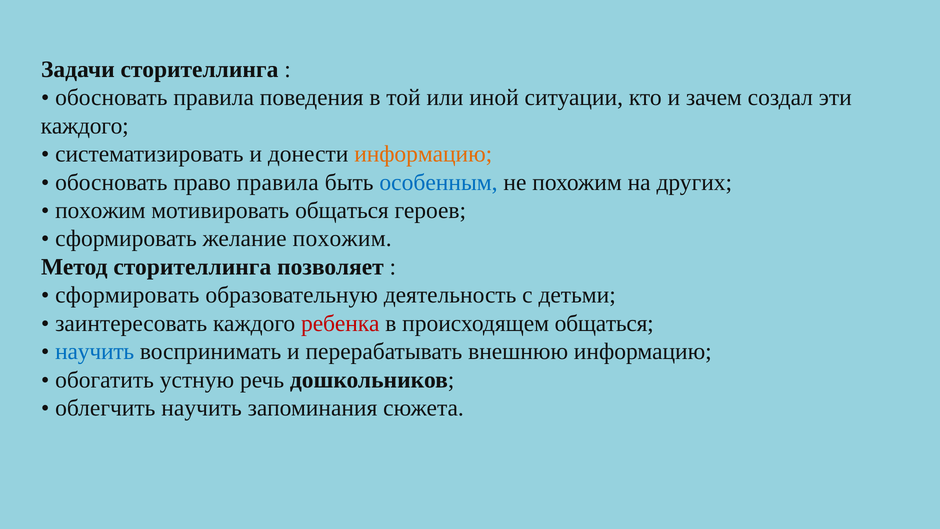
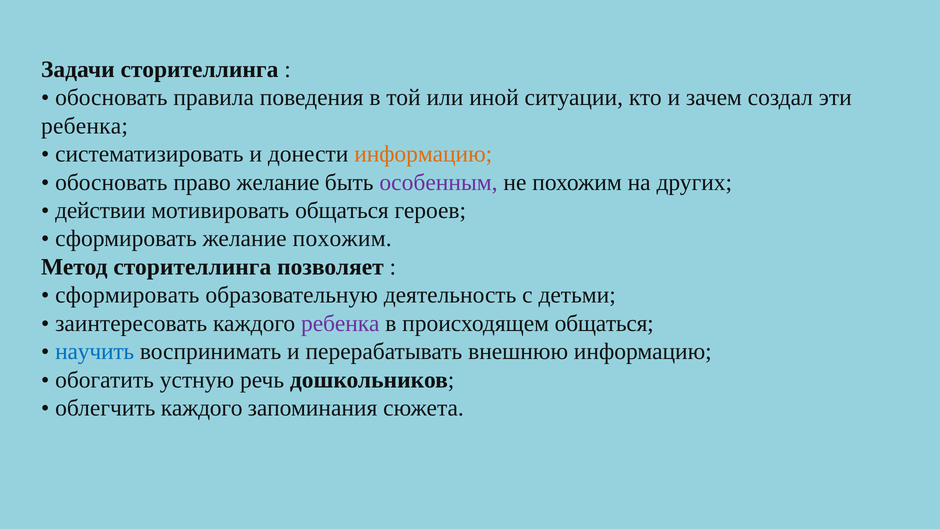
каждого: каждого -> ребенка (84, 126)
право правила: правила -> желание (278, 182)
особенным colour: blue -> purple (438, 182)
похожим: похожим -> действии (100, 210)
ребенка colour: red -> purple (340, 323)
облегчить научить: научить -> каждого (202, 408)
